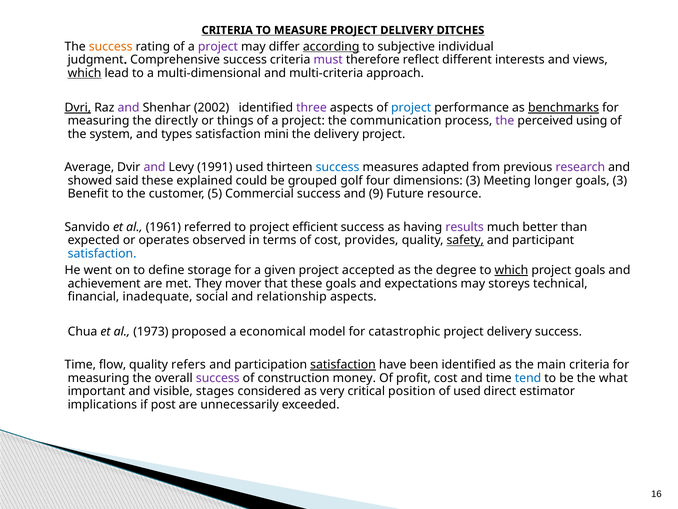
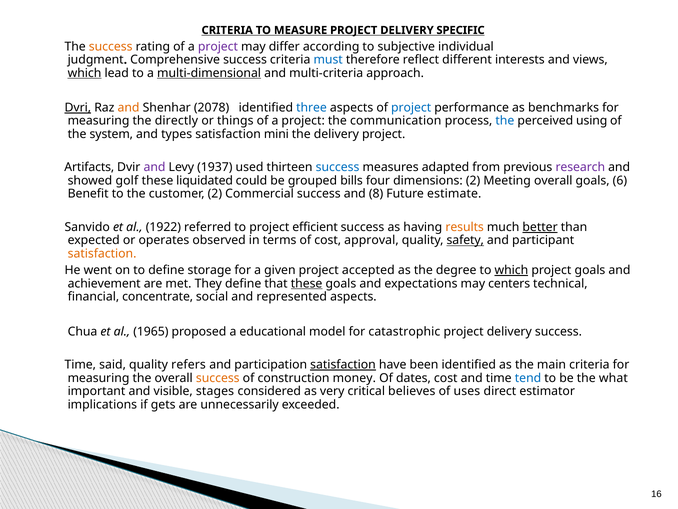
DITCHES: DITCHES -> SPECIFIC (461, 30)
according underline: present -> none (331, 46)
must colour: purple -> blue (328, 60)
multi-dimensional underline: none -> present (209, 73)
and colour: purple -> orange (129, 108)
2002: 2002 -> 2078 (212, 108)
three colour: purple -> blue (312, 108)
benchmarks underline: present -> none (564, 108)
the colour: purple -> blue (505, 121)
Average: Average -> Artifacts (89, 167)
1991: 1991 -> 1937 (215, 167)
said: said -> golf (127, 181)
explained: explained -> liquidated (205, 181)
golf: golf -> bills (352, 181)
dimensions 3: 3 -> 2 (473, 181)
Meeting longer: longer -> overall (553, 181)
goals 3: 3 -> 6 (620, 181)
customer 5: 5 -> 2 (215, 194)
9: 9 -> 8 (376, 194)
resource: resource -> estimate (454, 194)
1961: 1961 -> 1922 (163, 227)
results colour: purple -> orange (465, 227)
better underline: none -> present (540, 227)
provides: provides -> approval (371, 240)
satisfaction colour: blue -> orange (102, 253)
They mover: mover -> define (243, 283)
these underline: none -> present (307, 283)
storeys: storeys -> centers (509, 283)
inadequate: inadequate -> concentrate (158, 297)
relationship: relationship -> represented (292, 297)
1973: 1973 -> 1965 (151, 331)
economical: economical -> educational (273, 331)
flow: flow -> said (113, 364)
success colour: purple -> orange (218, 378)
profit: profit -> dates (413, 378)
position: position -> believes (412, 391)
of used: used -> uses (467, 391)
post: post -> gets (163, 404)
